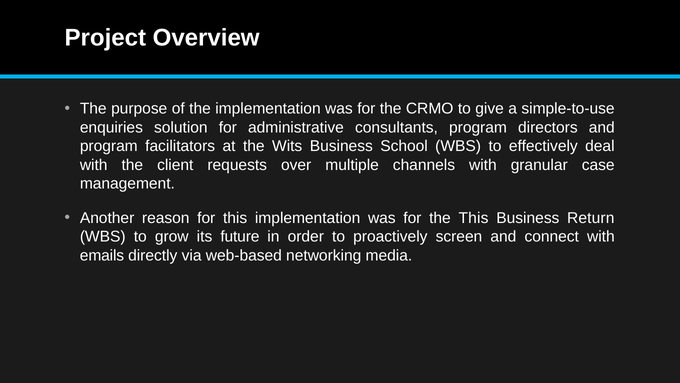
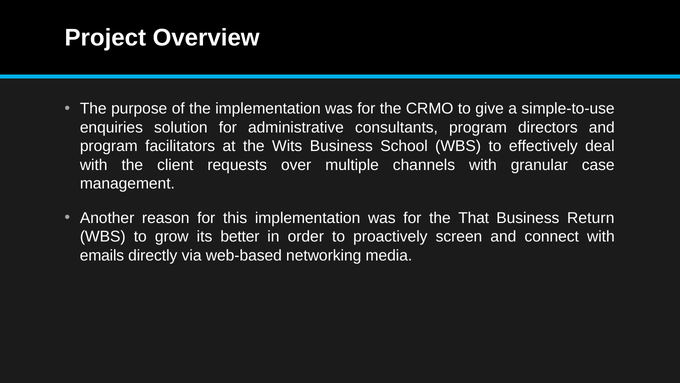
the This: This -> That (474, 218)
future: future -> better (240, 236)
